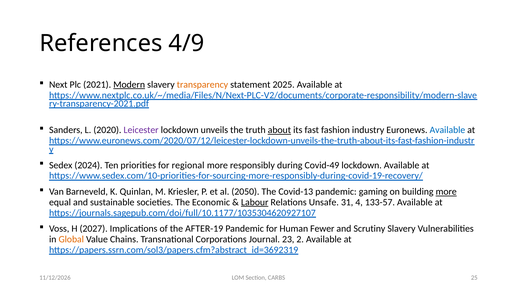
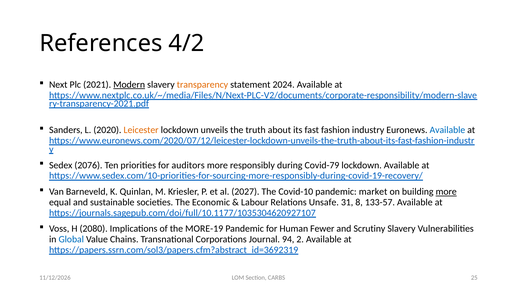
4/9: 4/9 -> 4/2 (187, 43)
2025: 2025 -> 2024 (284, 85)
Leicester colour: purple -> orange (141, 130)
about underline: present -> none (279, 130)
2024: 2024 -> 2076 (88, 165)
regional: regional -> auditors (188, 165)
Covid-49: Covid-49 -> Covid-79 (322, 165)
2050: 2050 -> 2027 (245, 192)
Covid-13: Covid-13 -> Covid-10 (296, 192)
gaming: gaming -> market (373, 192)
Labour underline: present -> none (255, 202)
4: 4 -> 8 (359, 202)
2027: 2027 -> 2080 (94, 229)
AFTER-19: AFTER-19 -> MORE-19 (204, 229)
Global colour: orange -> blue (71, 239)
23: 23 -> 94 (288, 239)
